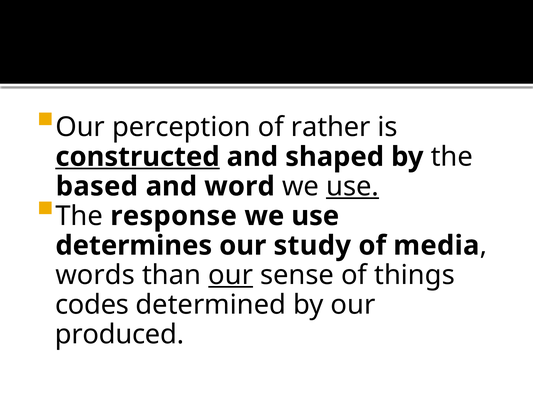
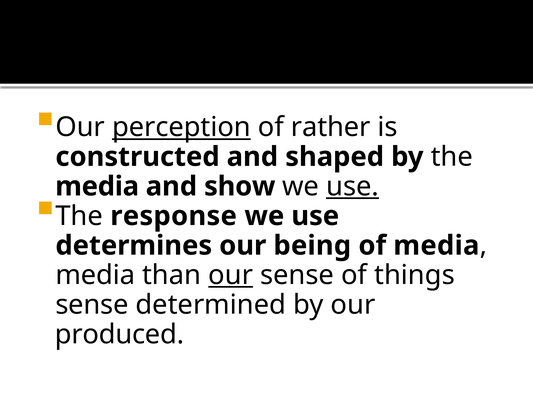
perception underline: none -> present (181, 127)
constructed underline: present -> none (138, 157)
based: based -> media (97, 186)
word: word -> show (240, 186)
study: study -> being (312, 245)
words: words -> media (95, 275)
codes: codes -> sense (92, 305)
